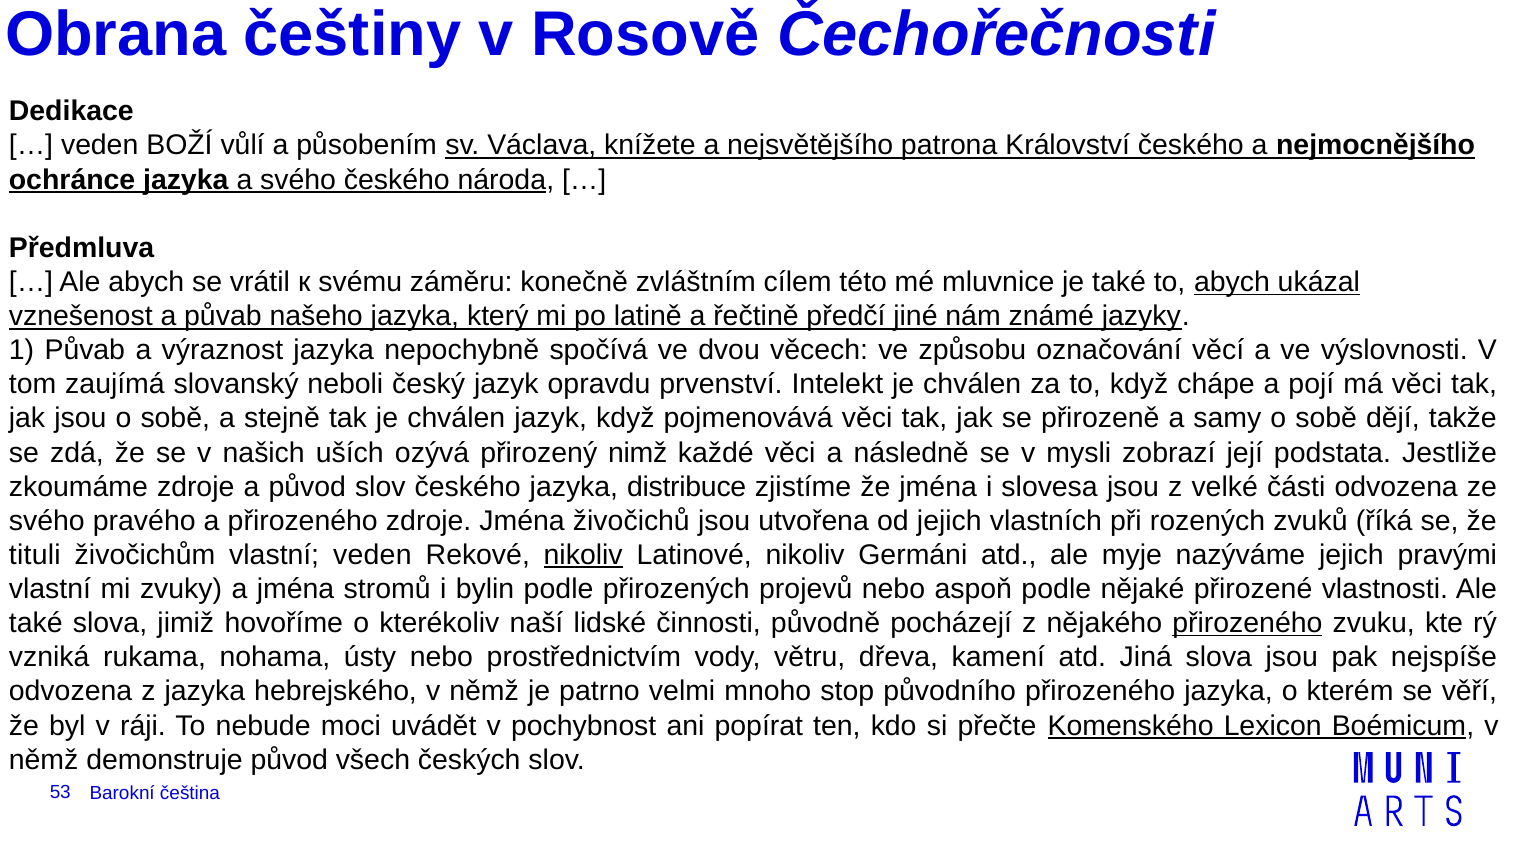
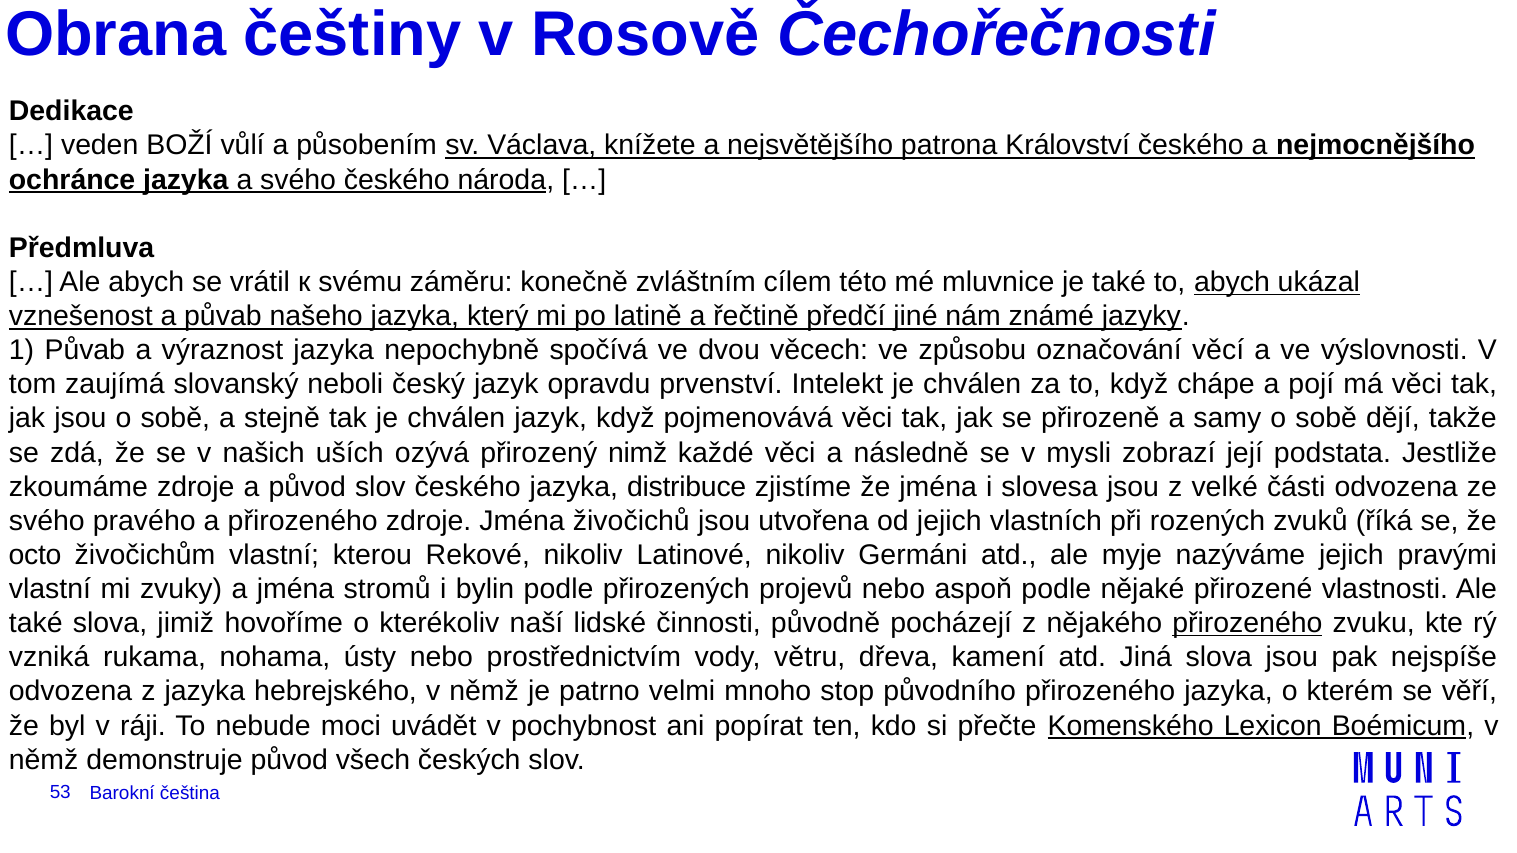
tituli: tituli -> octo (35, 555)
vlastní veden: veden -> kterou (372, 555)
nikoliv underline: present -> none (583, 555)
